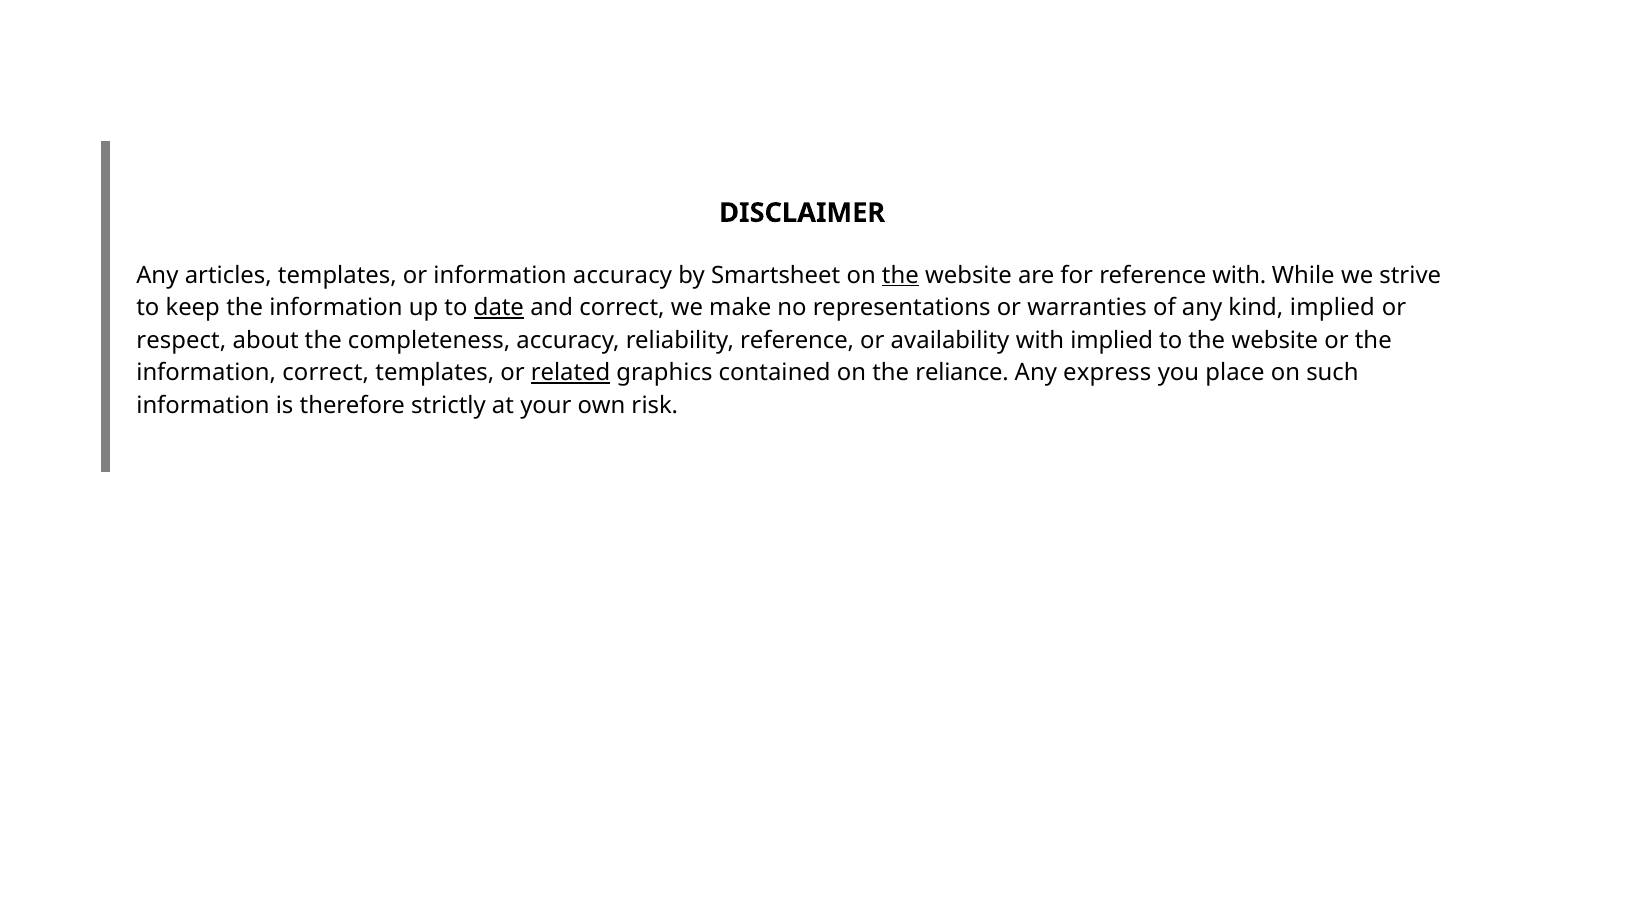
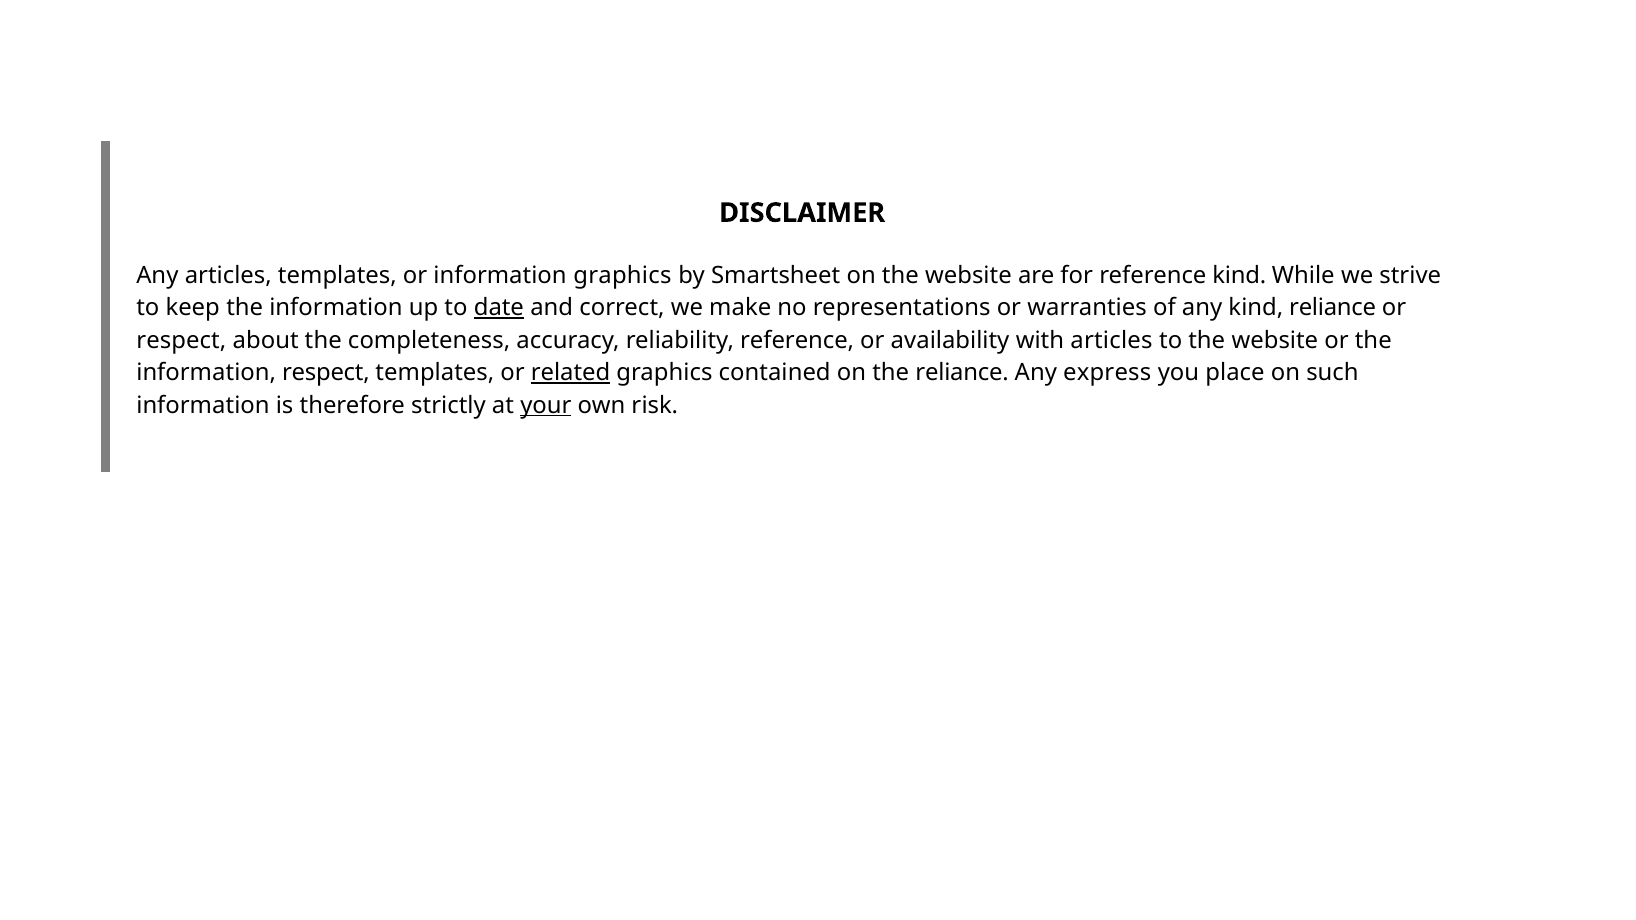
information accuracy: accuracy -> graphics (622, 275)
the underline: present -> none (900, 275)
reference with: with -> kind (1239, 275)
kind implied: implied -> reliance (1333, 308)
with implied: implied -> articles (1112, 340)
information correct: correct -> respect (326, 373)
your underline: none -> present (546, 405)
